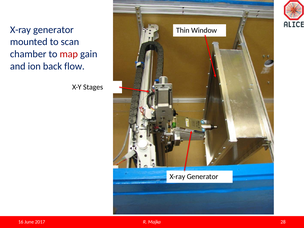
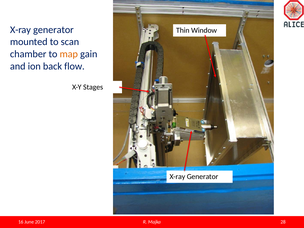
map colour: red -> orange (69, 54)
